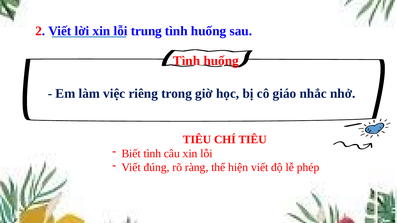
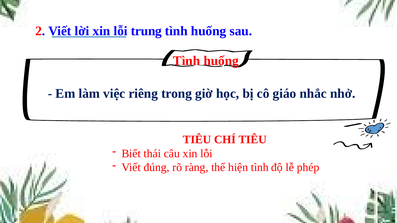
Biết tình: tình -> thái (152, 154)
hiện viết: viết -> tình (260, 168)
